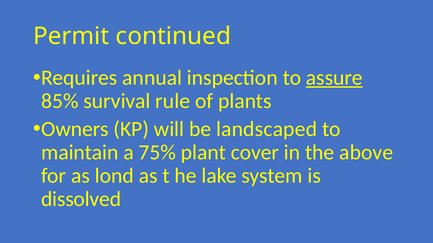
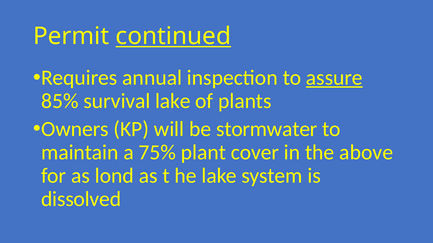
continued underline: none -> present (173, 36)
survival rule: rule -> lake (173, 101)
landscaped: landscaped -> stormwater (267, 129)
